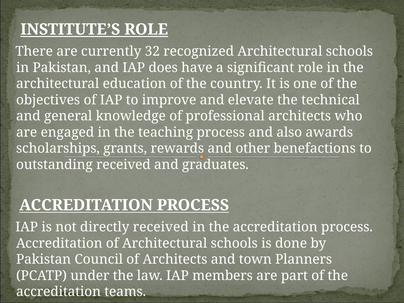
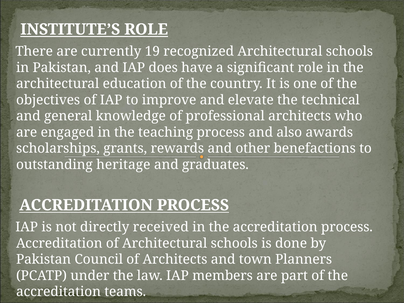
32: 32 -> 19 (152, 51)
outstanding received: received -> heritage (123, 165)
